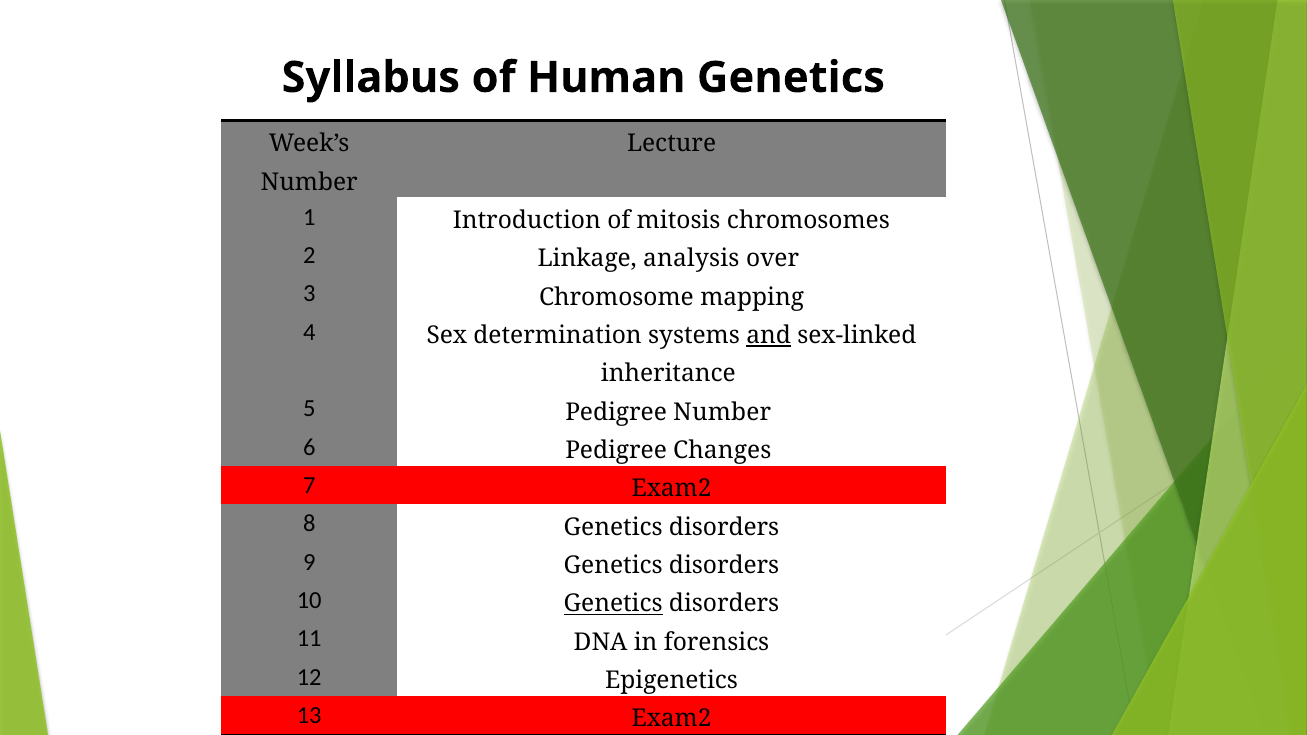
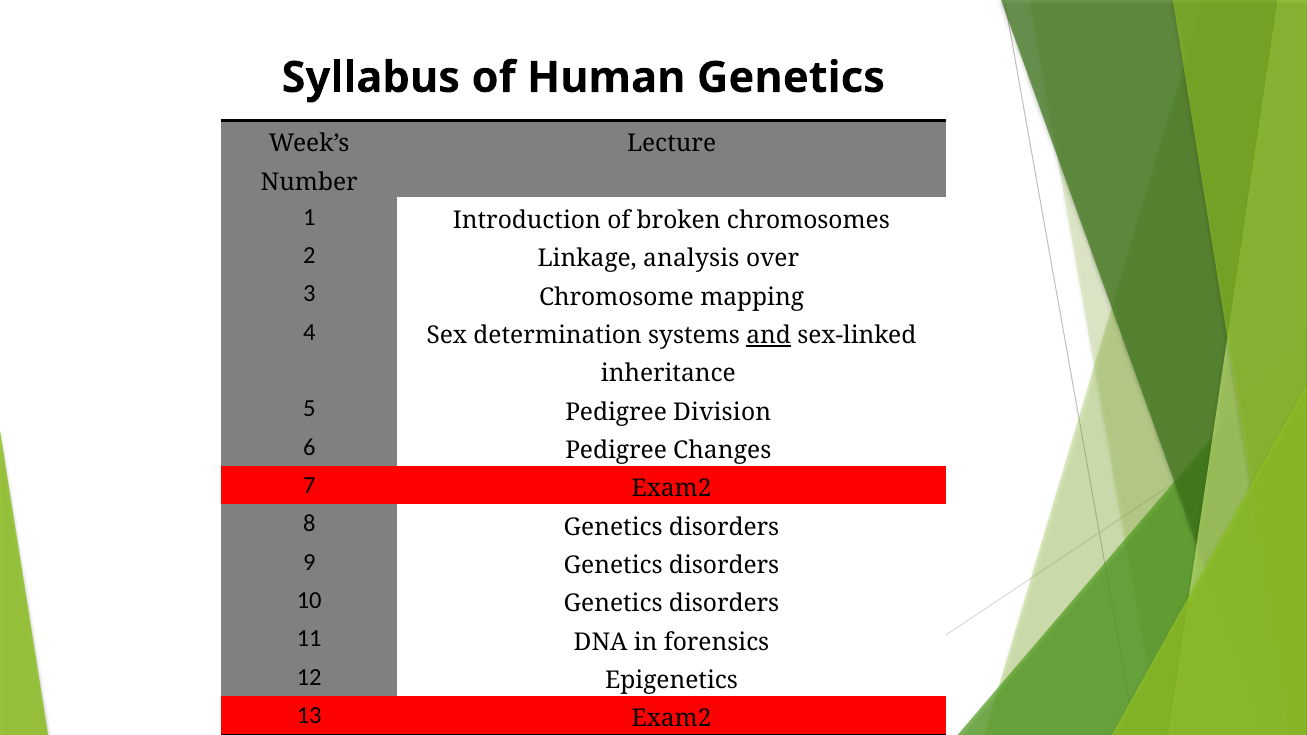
mitosis: mitosis -> broken (679, 220)
Pedigree Number: Number -> Division (722, 412)
Genetics underline: present -> none (613, 604)
